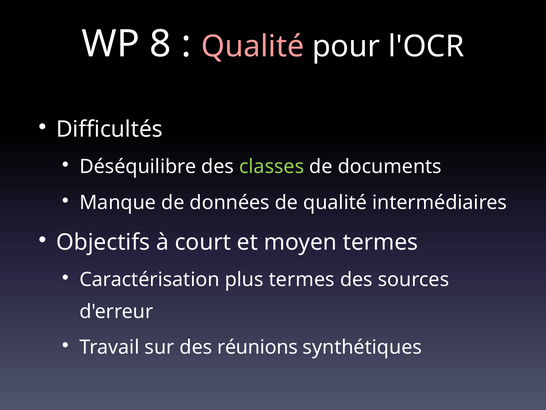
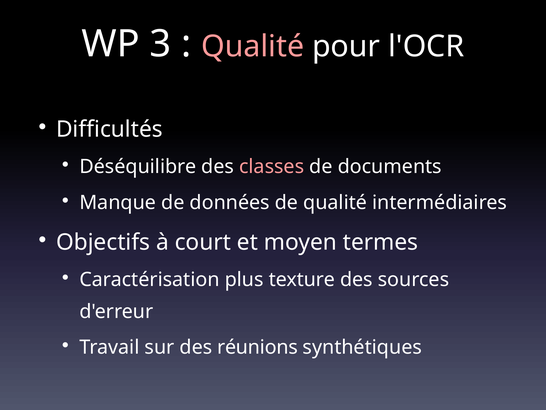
8: 8 -> 3 (160, 44)
classes colour: light green -> pink (272, 167)
plus termes: termes -> texture (302, 279)
